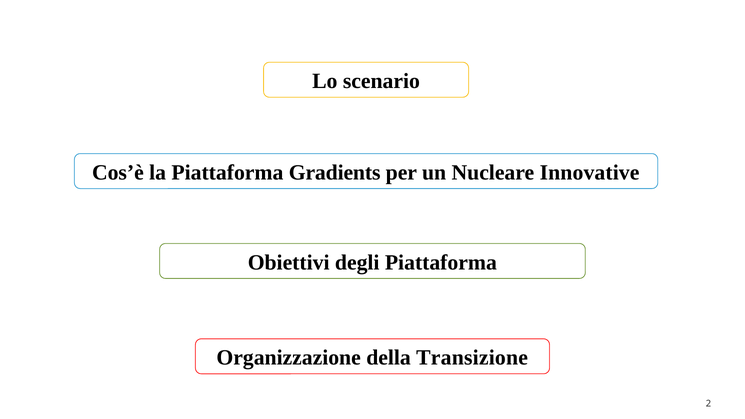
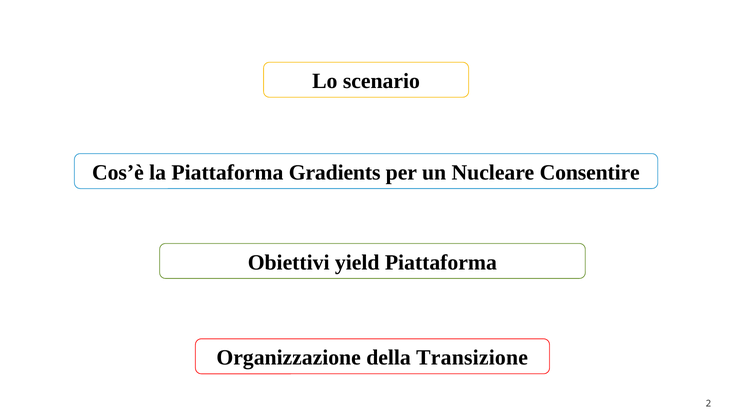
Innovative: Innovative -> Consentire (590, 173)
degli: degli -> yield (357, 262)
